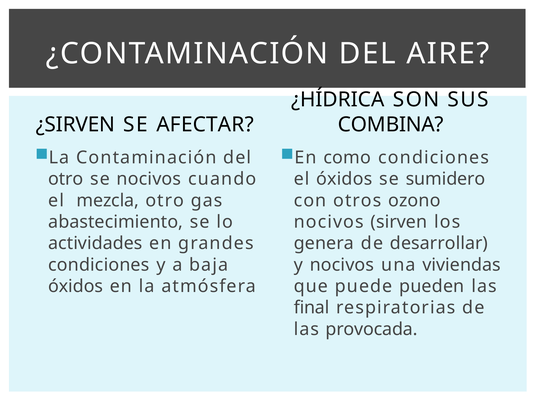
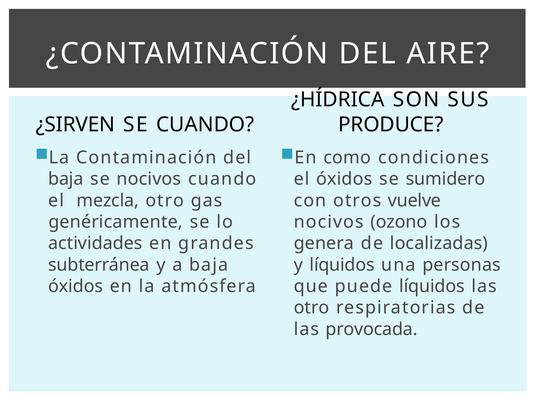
SE AFECTAR: AFECTAR -> CUANDO (205, 125)
COMBINA: COMBINA -> PRODUCE (391, 125)
otro: otro -> baja (66, 179)
ozono: ozono -> vuelve (415, 200)
abastecimiento: abastecimiento -> genéricamente (116, 222)
sirven: sirven -> ozono (399, 222)
desarrollar: desarrollar -> localizadas (439, 243)
condiciones: condiciones -> subterránea (99, 265)
y nocivos: nocivos -> líquidos (342, 265)
viviendas: viviendas -> personas (462, 265)
puede pueden: pueden -> líquidos (432, 286)
final: final -> otro (311, 308)
